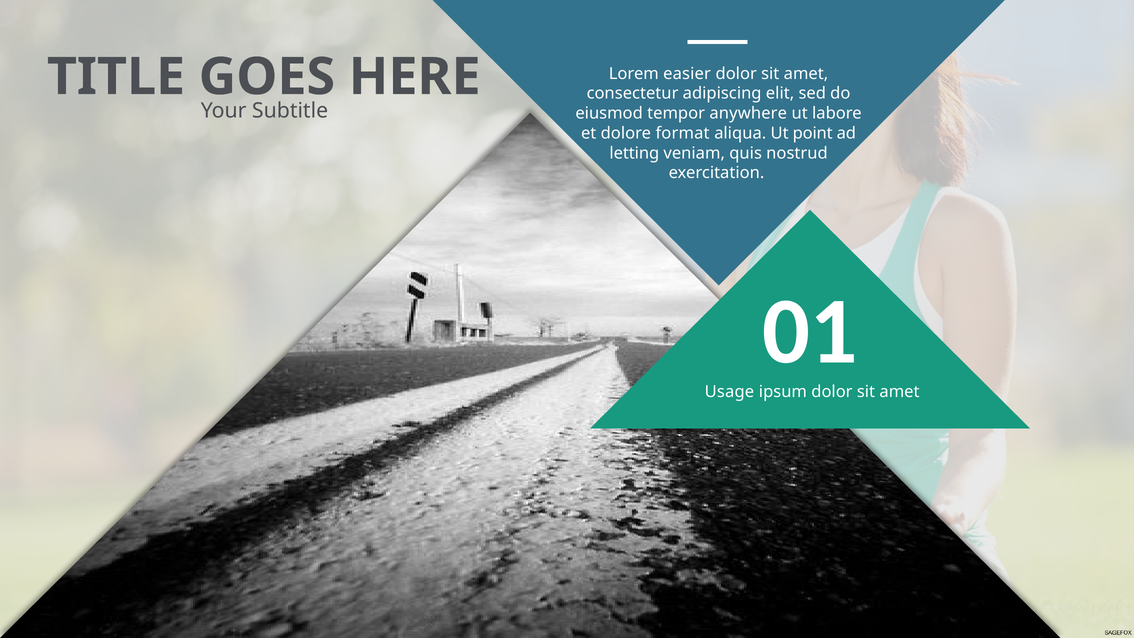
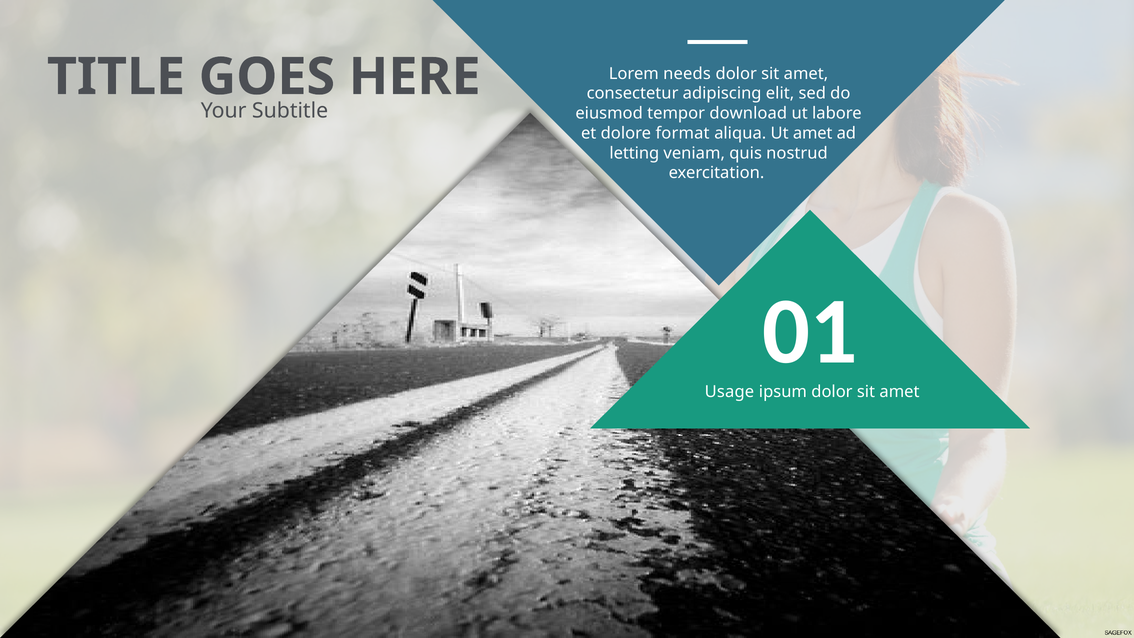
easier: easier -> needs (687, 74)
anywhere: anywhere -> download (748, 113)
Ut point: point -> amet (813, 133)
